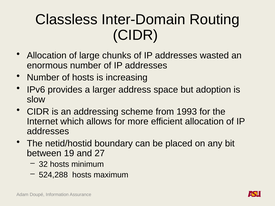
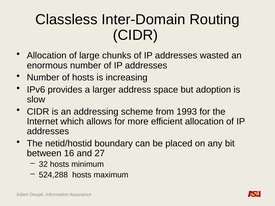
19: 19 -> 16 (69, 153)
